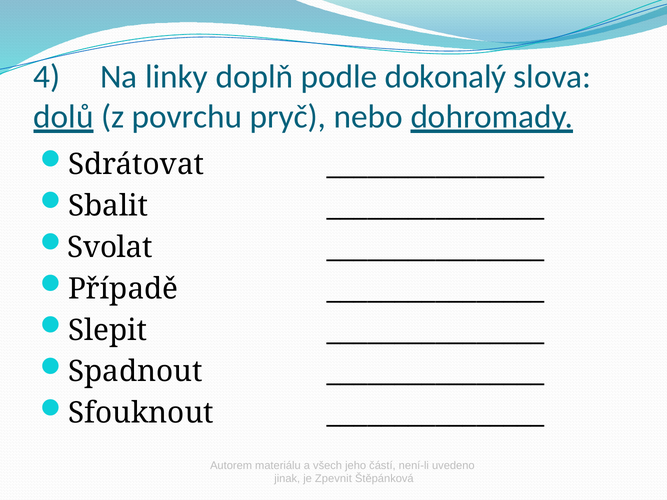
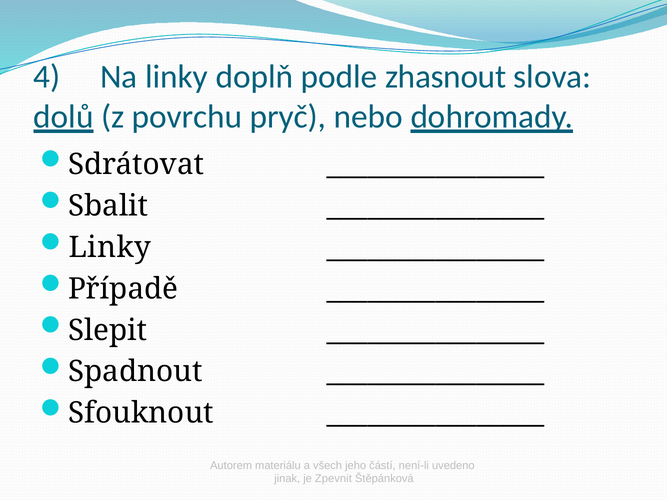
dokonalý: dokonalý -> zhasnout (446, 77)
Svolat: Svolat -> Linky (110, 247)
